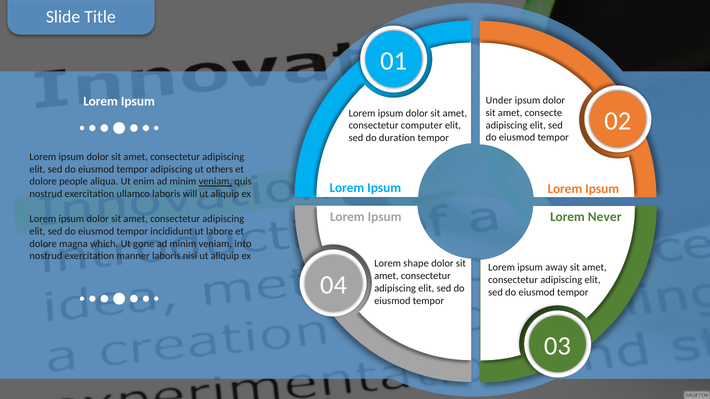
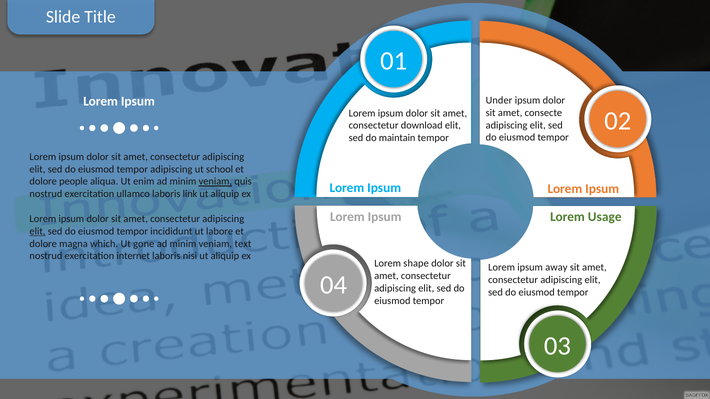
computer: computer -> download (422, 126)
duration: duration -> maintain (397, 138)
others: others -> school (220, 169)
will: will -> link (190, 194)
Never: Never -> Usage (605, 217)
elit underline: none -> present (37, 231)
into: into -> text (243, 244)
manner: manner -> internet (133, 256)
